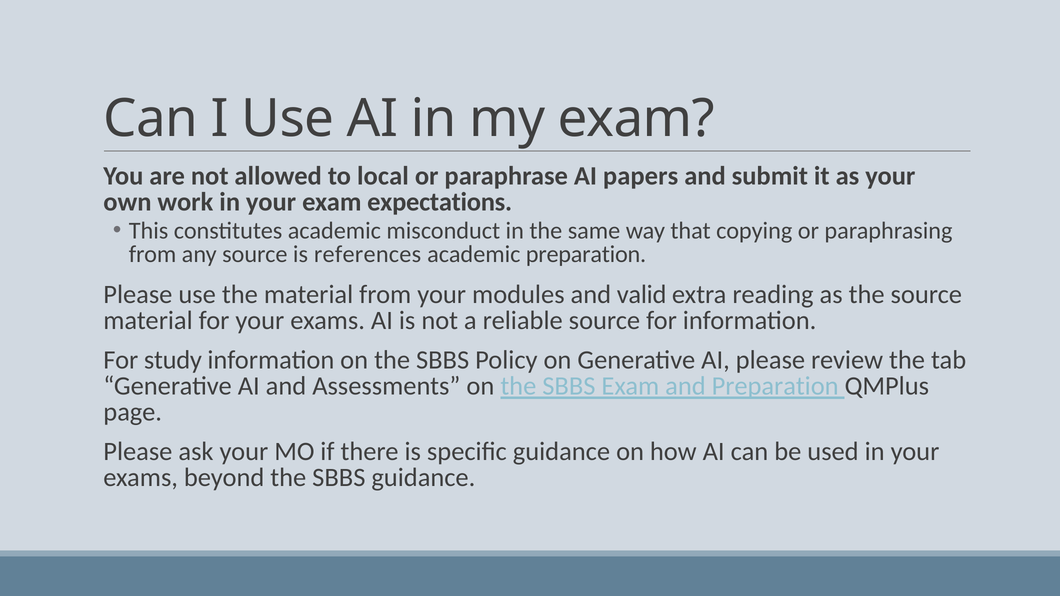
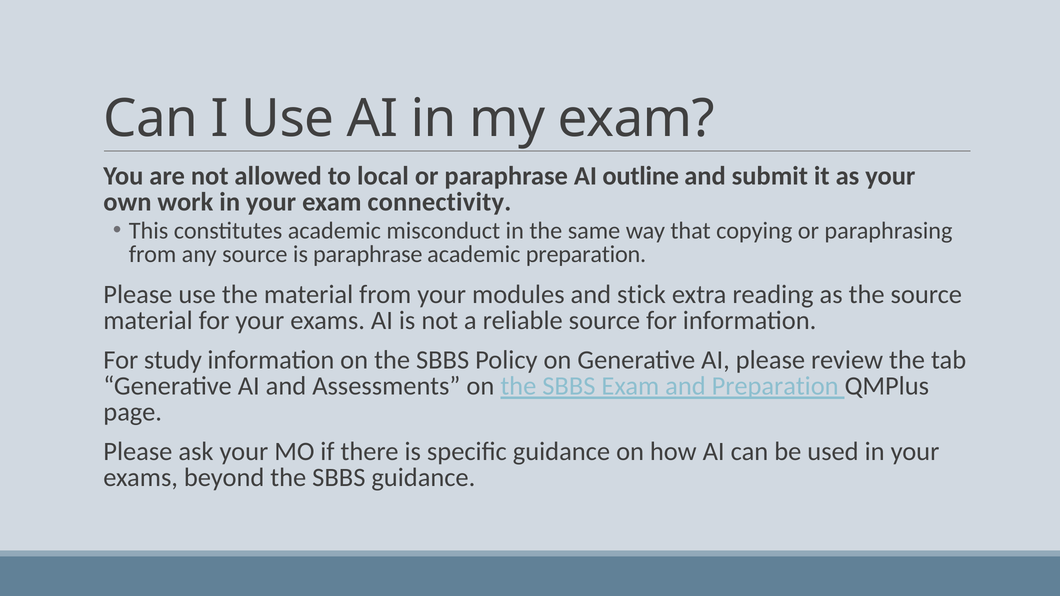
papers: papers -> outline (641, 176)
expectations: expectations -> connectivity (439, 202)
is references: references -> paraphrase (368, 254)
valid: valid -> stick (641, 295)
